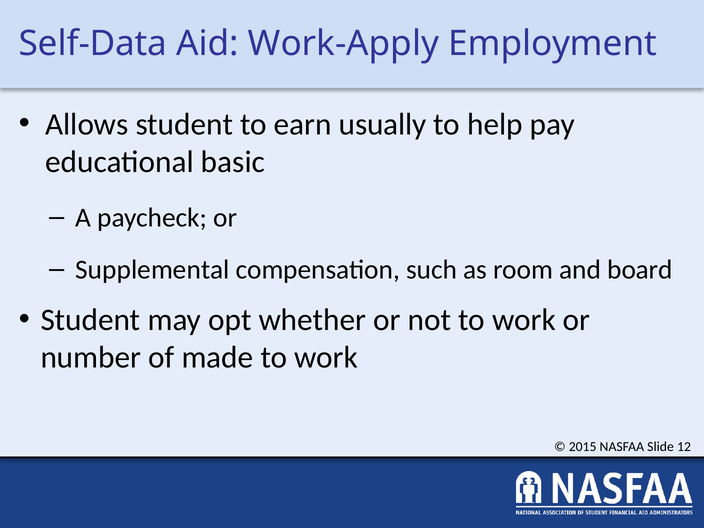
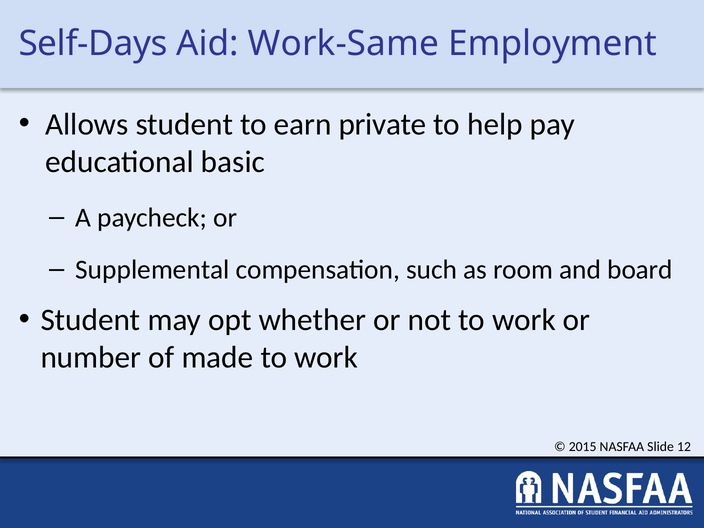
Self-Data: Self-Data -> Self-Days (93, 44)
Work-Apply: Work-Apply -> Work-Same (343, 44)
usually: usually -> private (383, 124)
